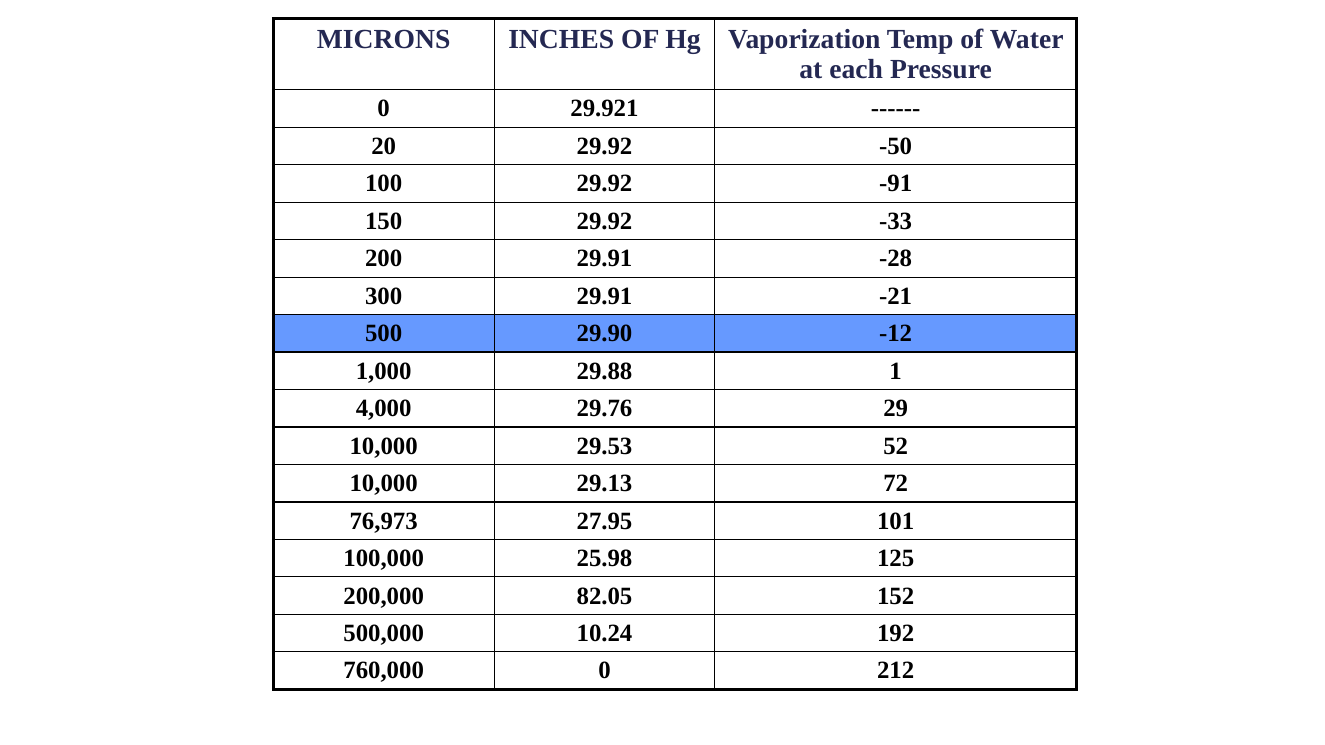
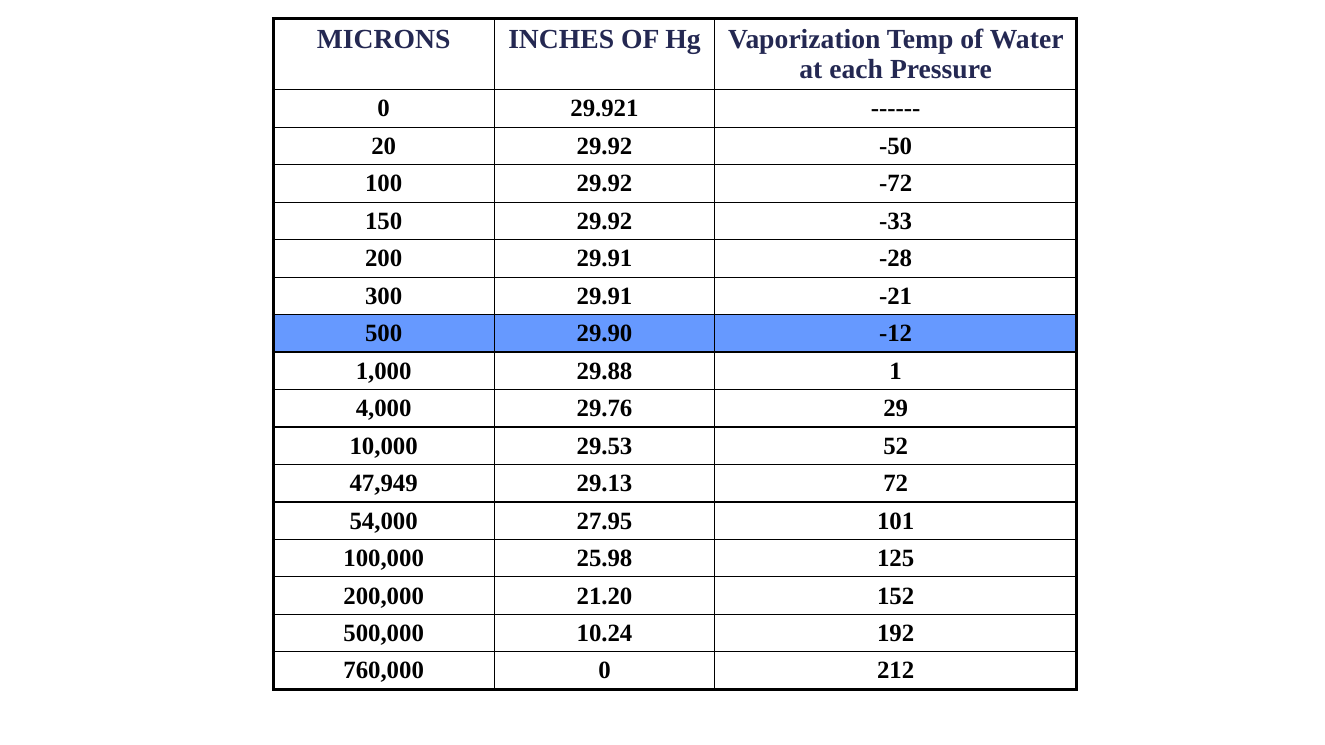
-91: -91 -> -72 (896, 184)
10,000: 10,000 -> 47,949 (384, 484)
76,973: 76,973 -> 54,000 (384, 521)
82.05: 82.05 -> 21.20 (605, 596)
